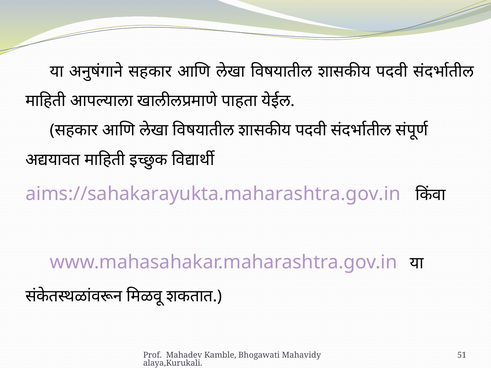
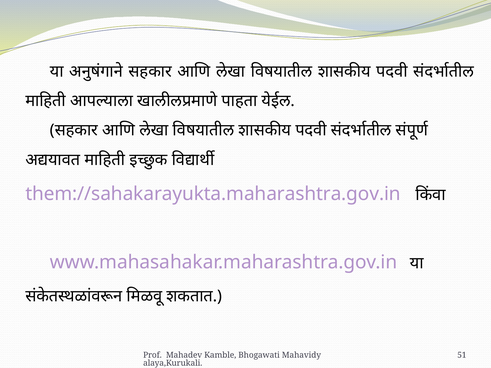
aims://sahakarayukta.maharashtra.gov.in: aims://sahakarayukta.maharashtra.gov.in -> them://sahakarayukta.maharashtra.gov.in (213, 194)
